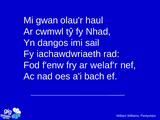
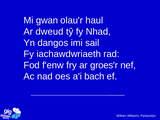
cwmwl: cwmwl -> dweud (49, 32)
welaf'r: welaf'r -> groes'r (104, 65)
